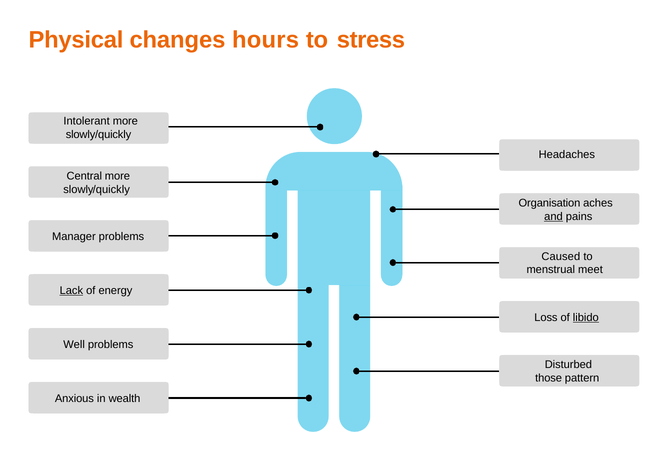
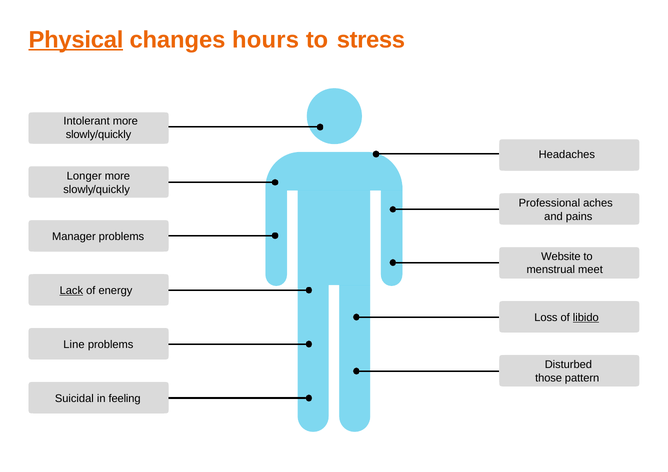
Physical underline: none -> present (76, 40)
Central: Central -> Longer (84, 176)
Organisation: Organisation -> Professional (549, 203)
and underline: present -> none (553, 217)
Caused: Caused -> Website (561, 257)
Well: Well -> Line (74, 345)
Anxious: Anxious -> Suicidal (74, 399)
wealth: wealth -> feeling (125, 399)
